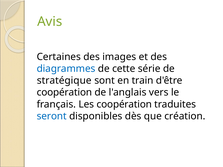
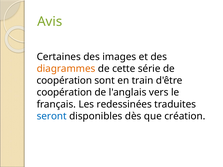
diagrammes colour: blue -> orange (66, 69)
stratégique: stratégique -> coopération (64, 81)
Les coopération: coopération -> redessinées (124, 104)
